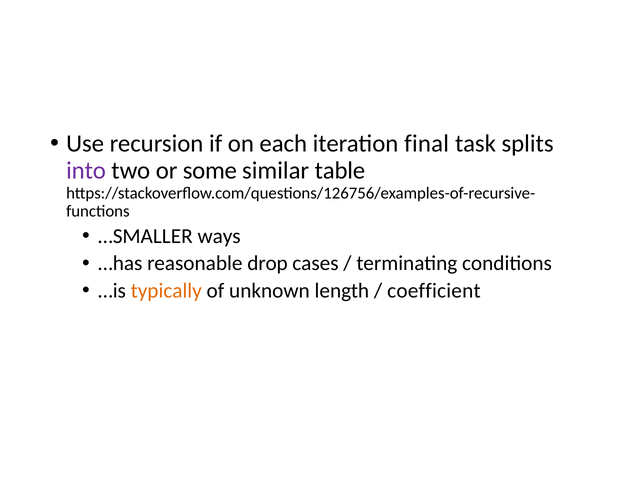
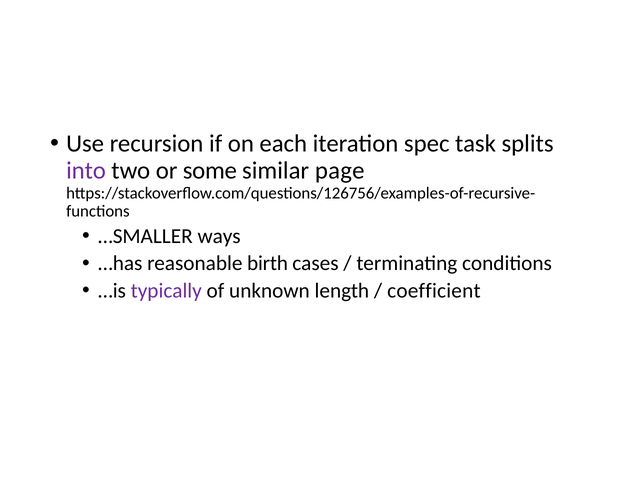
final: final -> spec (427, 144)
table: table -> page (340, 171)
drop: drop -> birth (268, 264)
typically colour: orange -> purple (166, 291)
